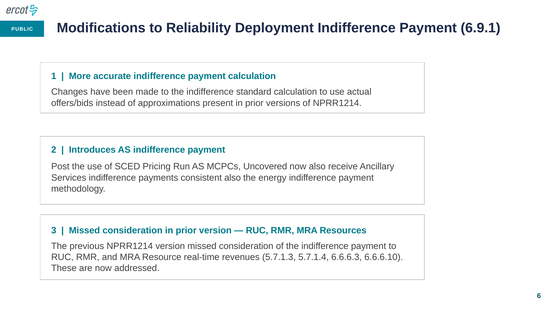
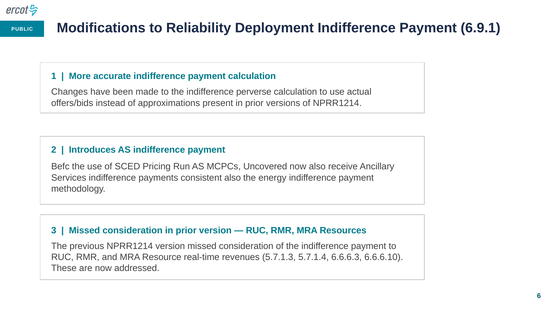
standard: standard -> perverse (254, 92)
Post: Post -> Befc (60, 167)
